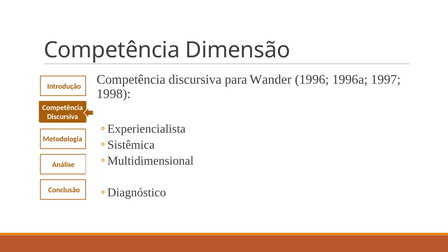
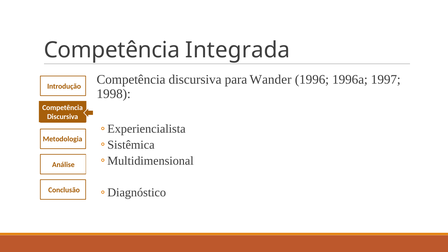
Dimensão: Dimensão -> Integrada (238, 50)
